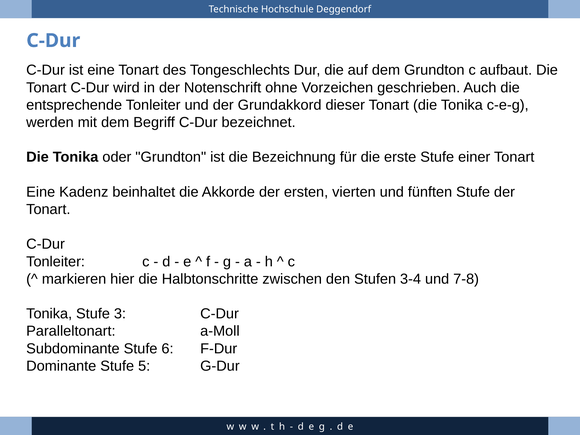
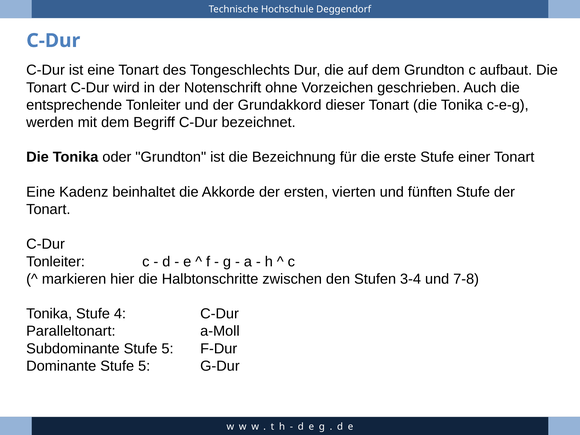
3: 3 -> 4 (120, 314)
Subdominante Stufe 6: 6 -> 5 (168, 349)
